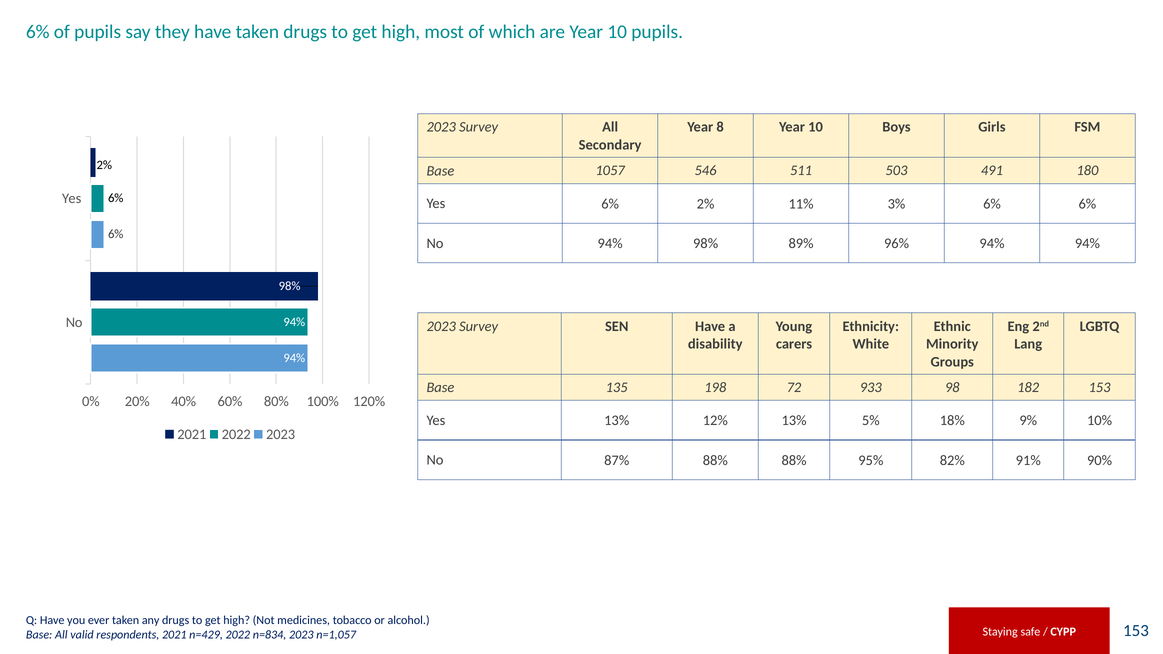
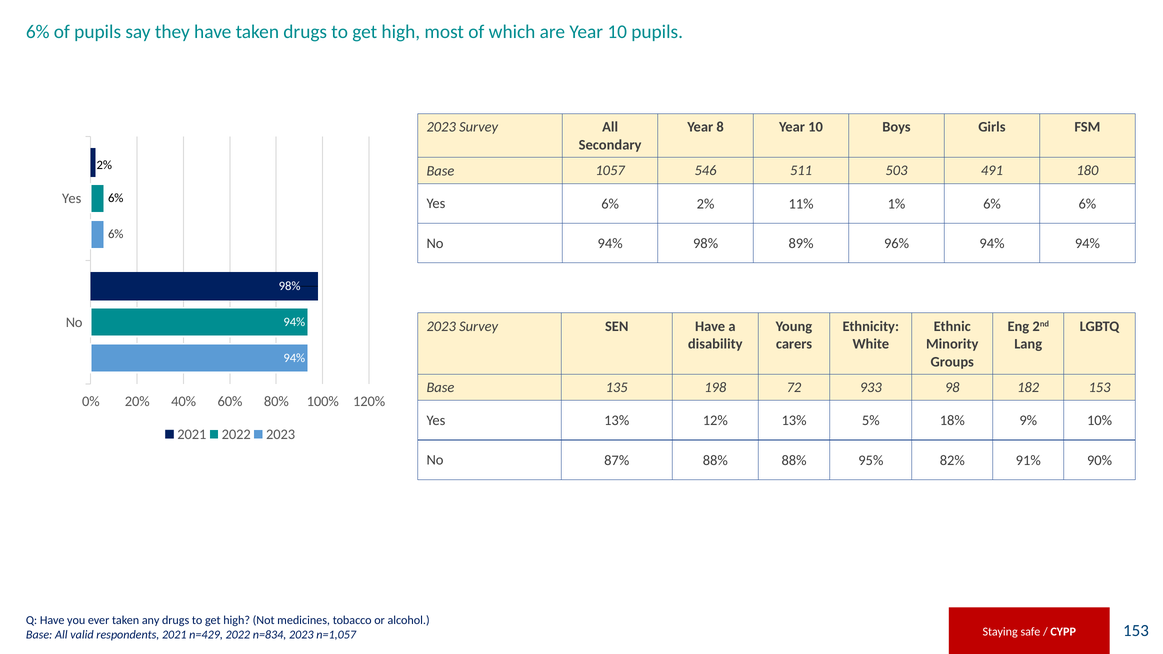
3%: 3% -> 1% (897, 204)
